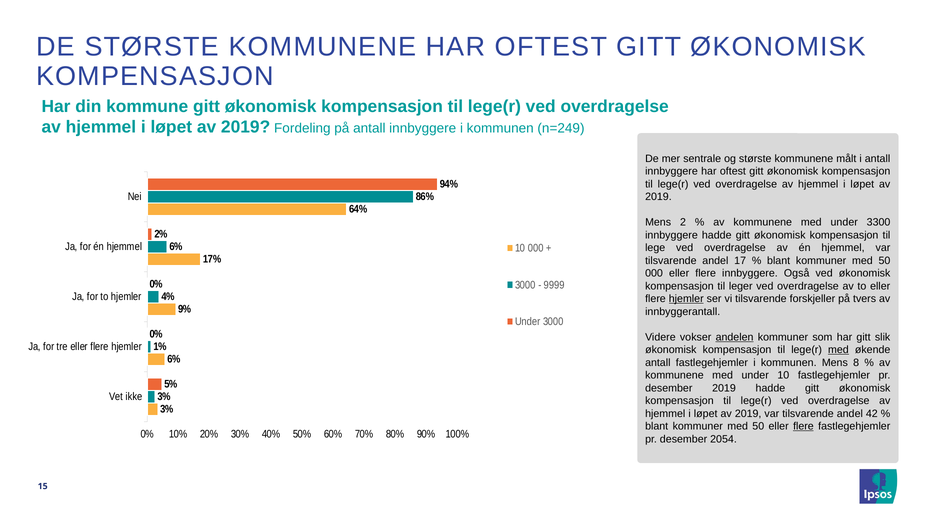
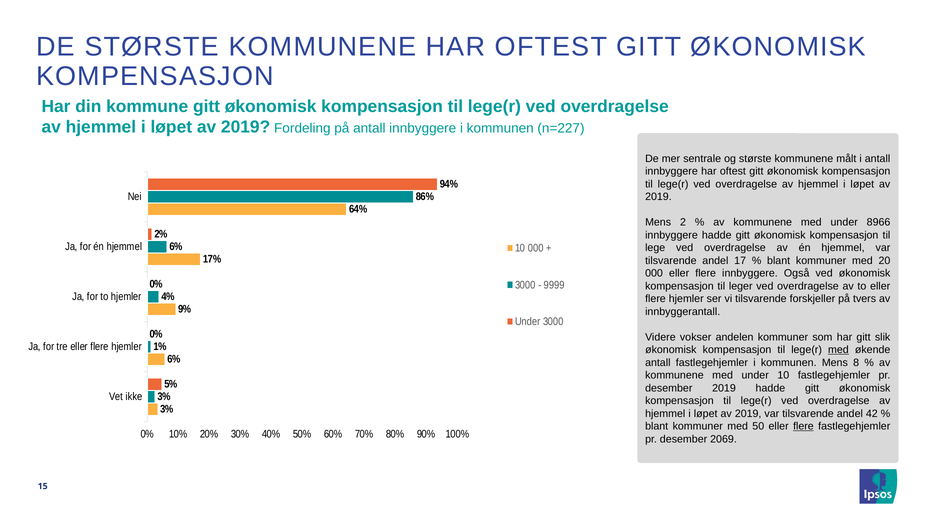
n=249: n=249 -> n=227 (561, 129)
3300: 3300 -> 8966 (879, 223)
50: 50 -> 20 (884, 261)
hjemler underline: present -> none (686, 299)
andelen underline: present -> none (735, 337)
2054: 2054 -> 2069 (724, 439)
